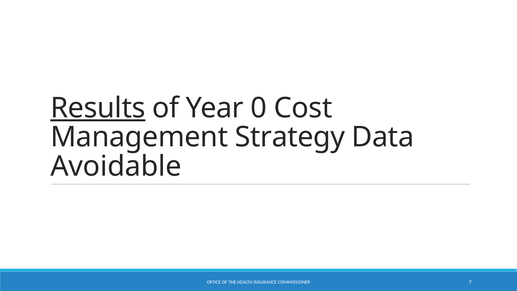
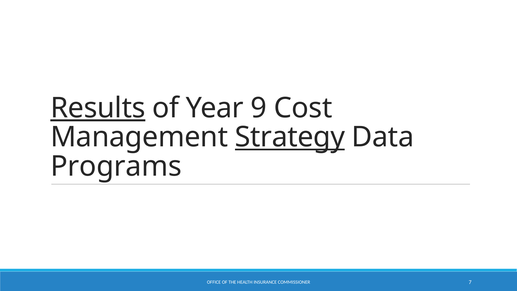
0: 0 -> 9 (259, 108)
Strategy underline: none -> present (290, 137)
Avoidable: Avoidable -> Programs (116, 166)
